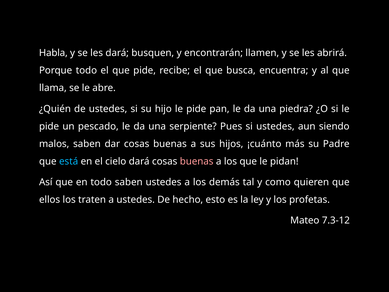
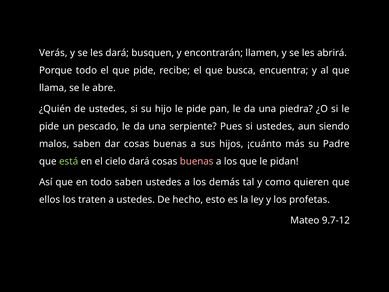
Habla: Habla -> Verás (53, 53)
está colour: light blue -> light green (69, 161)
7.3-12: 7.3-12 -> 9.7-12 (336, 220)
